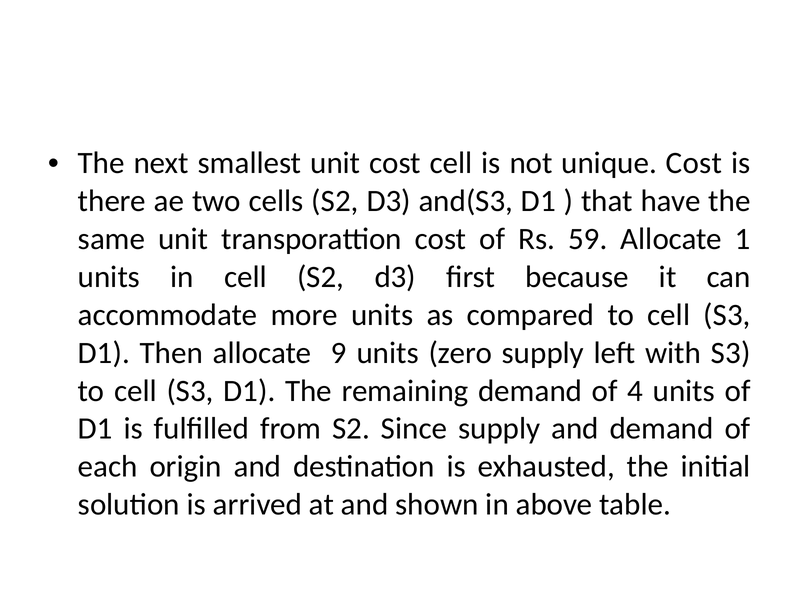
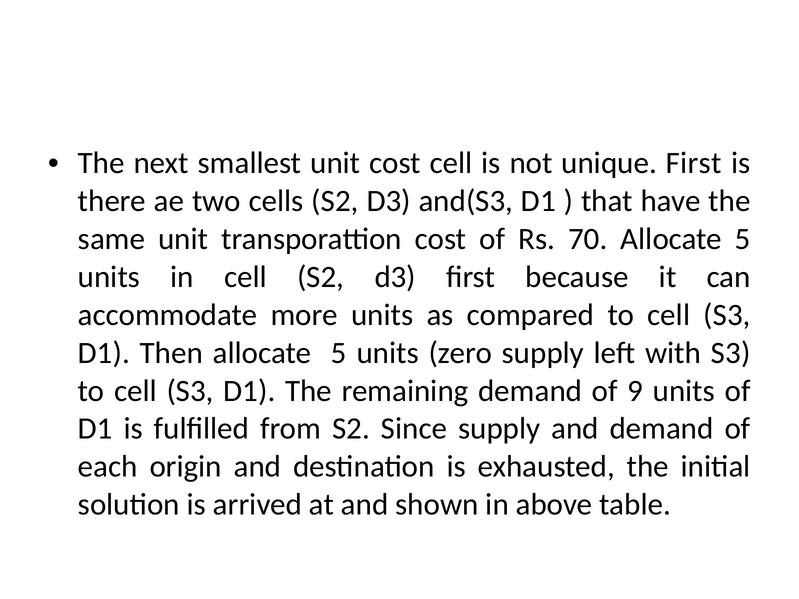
unique Cost: Cost -> First (694, 163)
59: 59 -> 70 (588, 239)
1: 1 -> 5 (743, 239)
Then allocate 9: 9 -> 5 (339, 353)
4: 4 -> 9 (635, 391)
